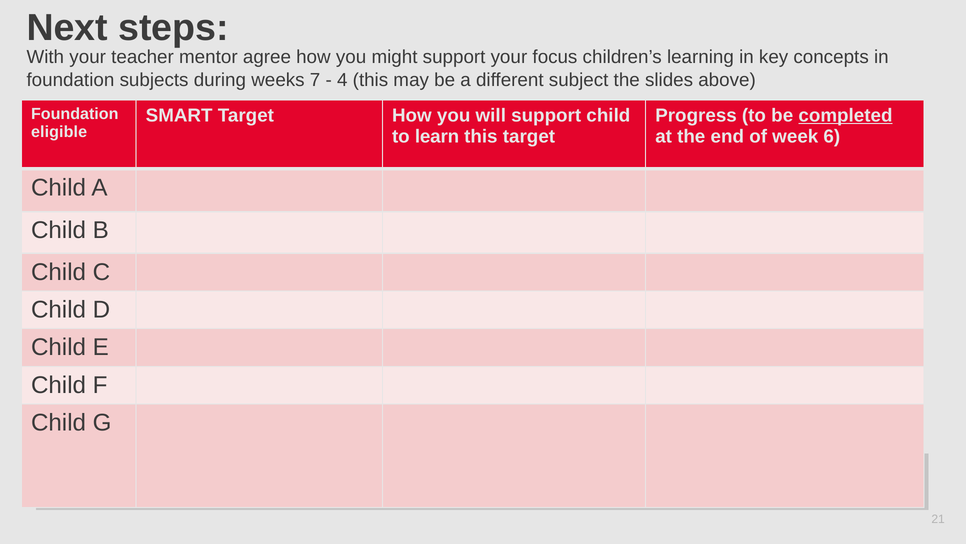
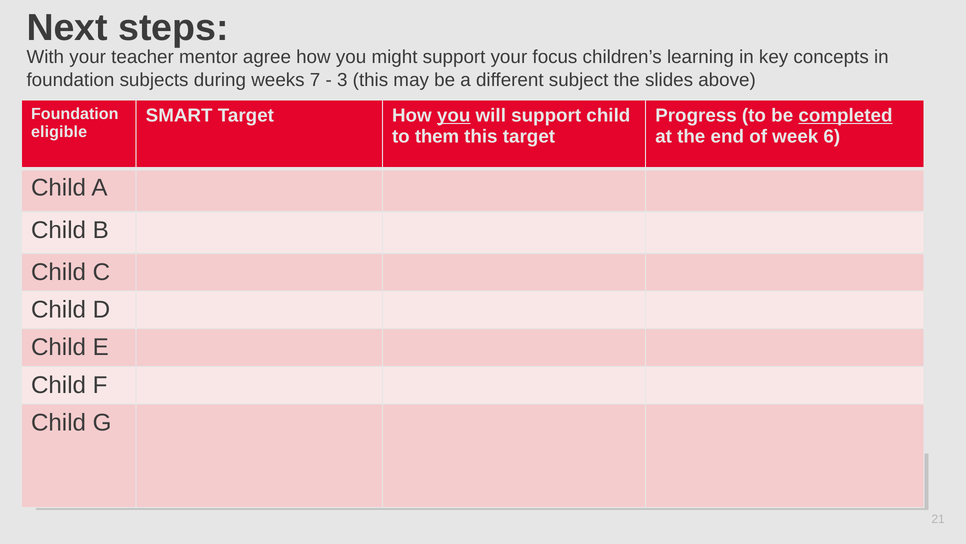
4: 4 -> 3 (342, 80)
you underline: none -> present (454, 115)
learn: learn -> them (437, 136)
